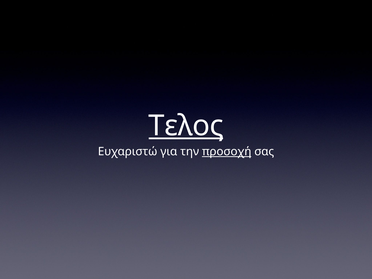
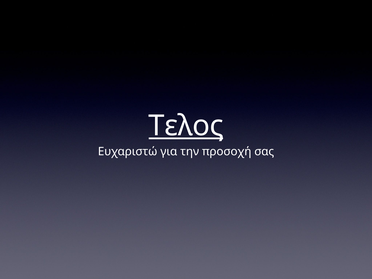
προσοχή underline: present -> none (227, 152)
